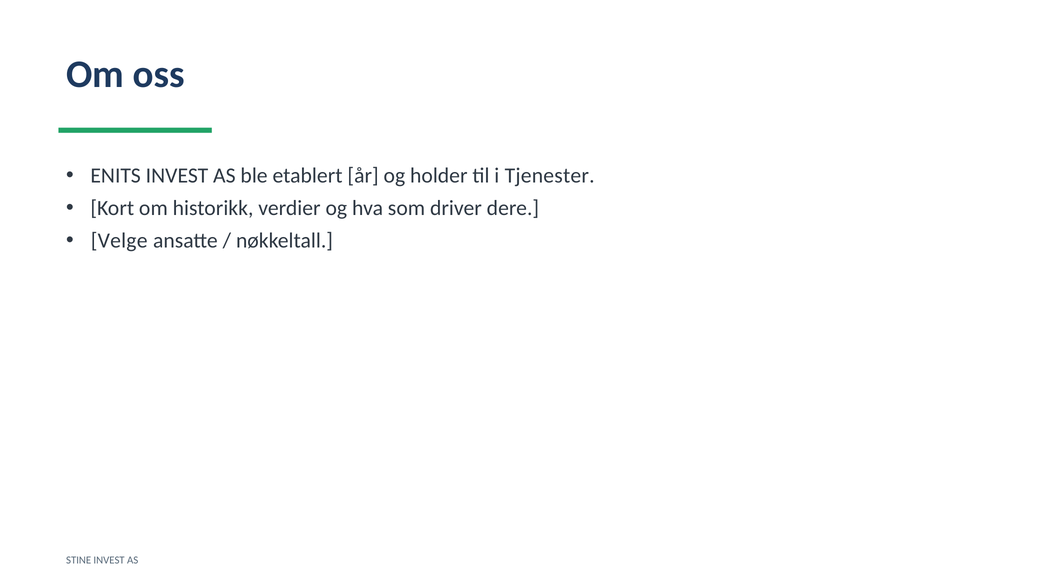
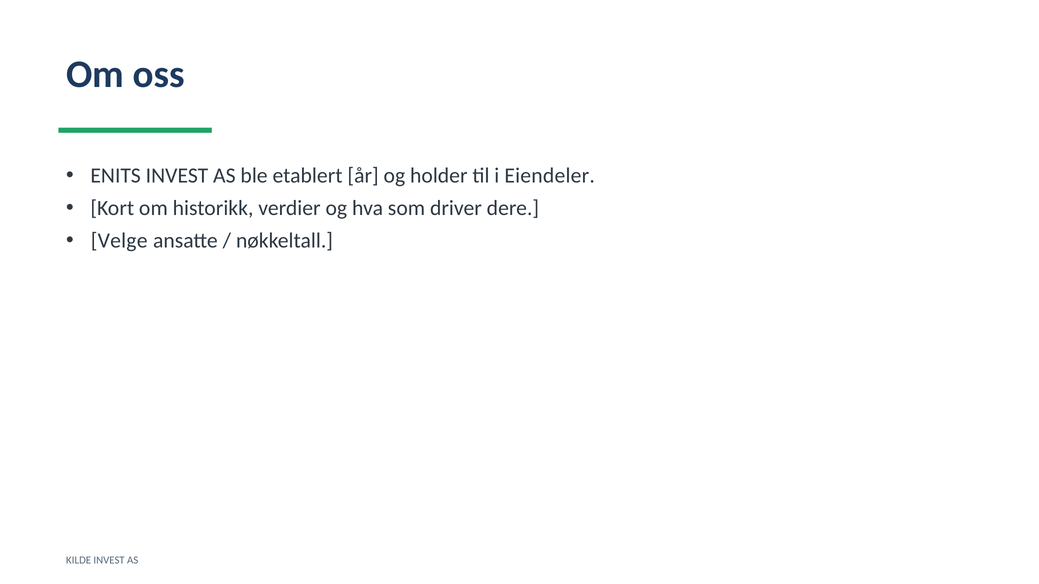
Tjenester: Tjenester -> Eiendeler (550, 176)
STINE: STINE -> KILDE (79, 561)
